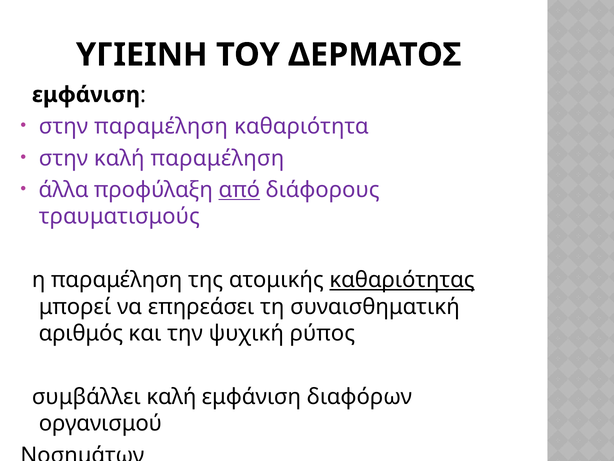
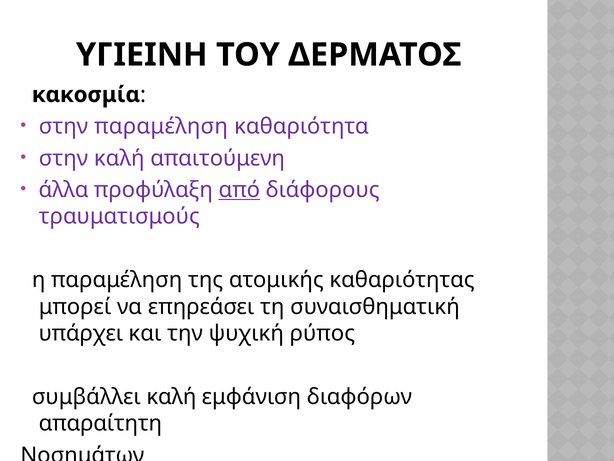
εμφάνιση: εμφάνιση -> κακοσμία (86, 95)
καλή παραμέληση: παραμέληση -> απαιτούμενη (218, 158)
καθαριότητας underline: present -> none (402, 280)
αριθμός: αριθμός -> υπάρχει (81, 333)
οργανισμού: οργανισμού -> απαραίτητη (100, 423)
